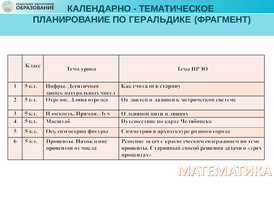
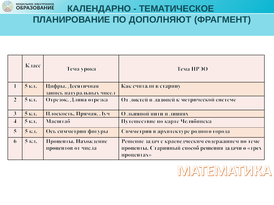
ГЕРАЛЬДИКЕ: ГЕРАЛЬДИКЕ -> ДОПОЛНЯЮТ (160, 20)
